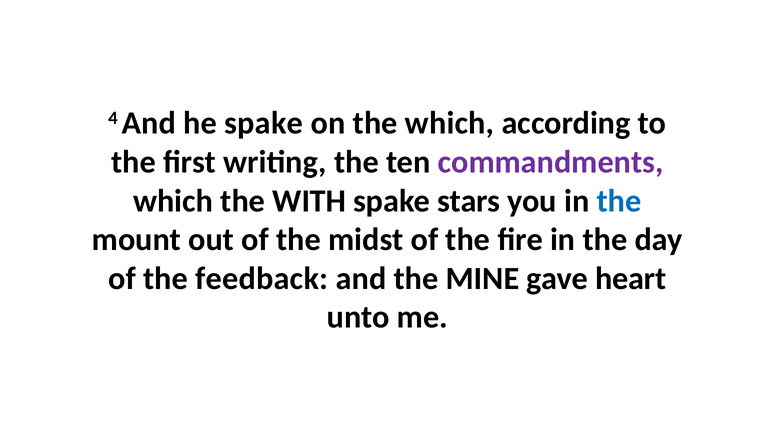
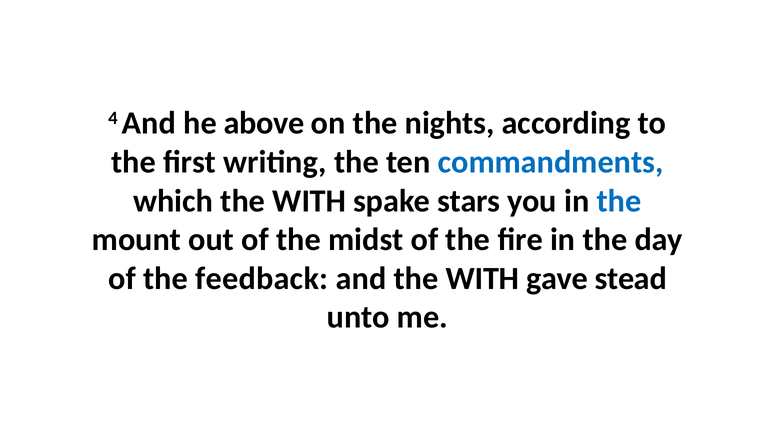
he spake: spake -> above (264, 123)
the which: which -> nights (450, 123)
commandments colour: purple -> blue (551, 162)
and the MINE: MINE -> WITH (483, 278)
heart: heart -> stead (631, 278)
